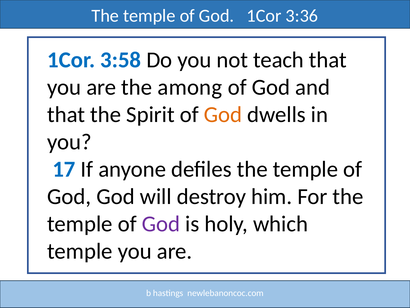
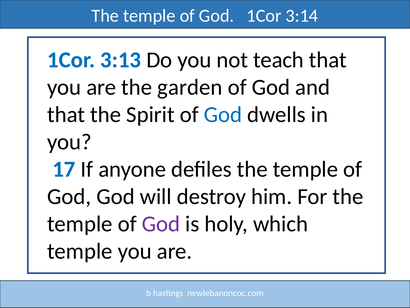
3:36: 3:36 -> 3:14 (302, 16)
3:58: 3:58 -> 3:13 (121, 60)
among: among -> garden (190, 87)
God colour: orange -> blue (223, 114)
